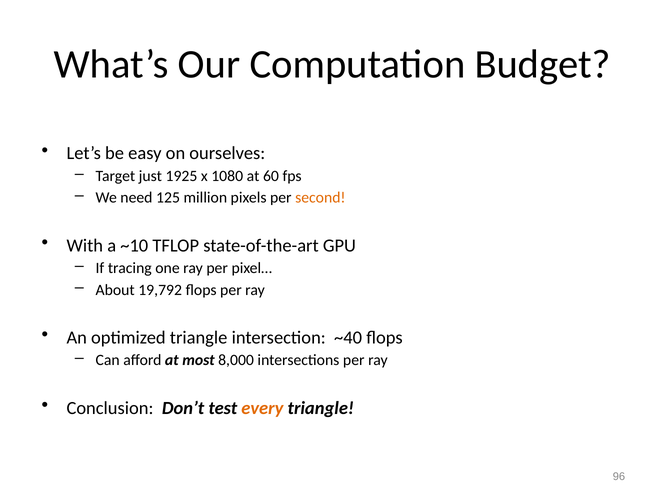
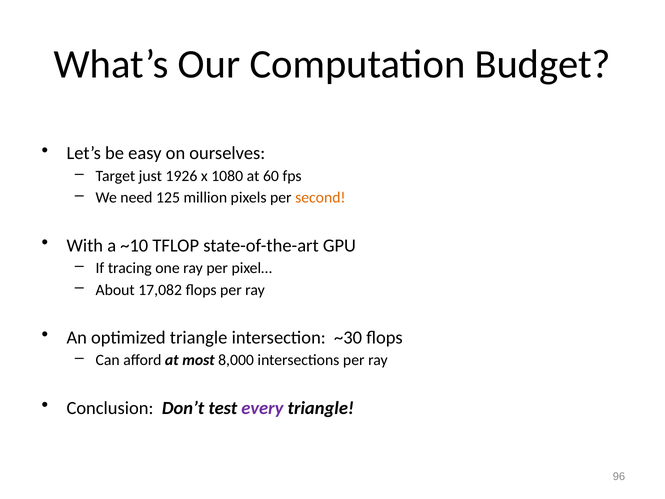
1925: 1925 -> 1926 (181, 176)
19,792: 19,792 -> 17,082 (160, 290)
~40: ~40 -> ~30 (348, 337)
every colour: orange -> purple (262, 408)
